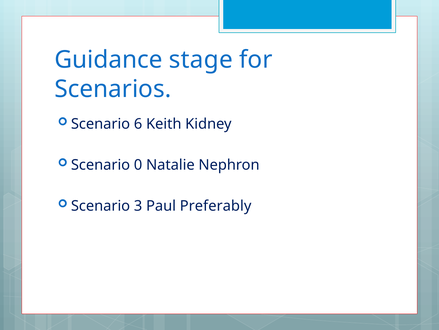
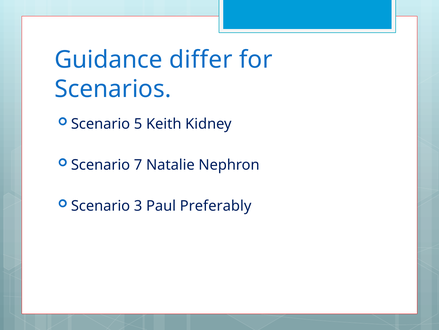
stage: stage -> differ (201, 60)
6: 6 -> 5 (138, 124)
0: 0 -> 7 (138, 165)
